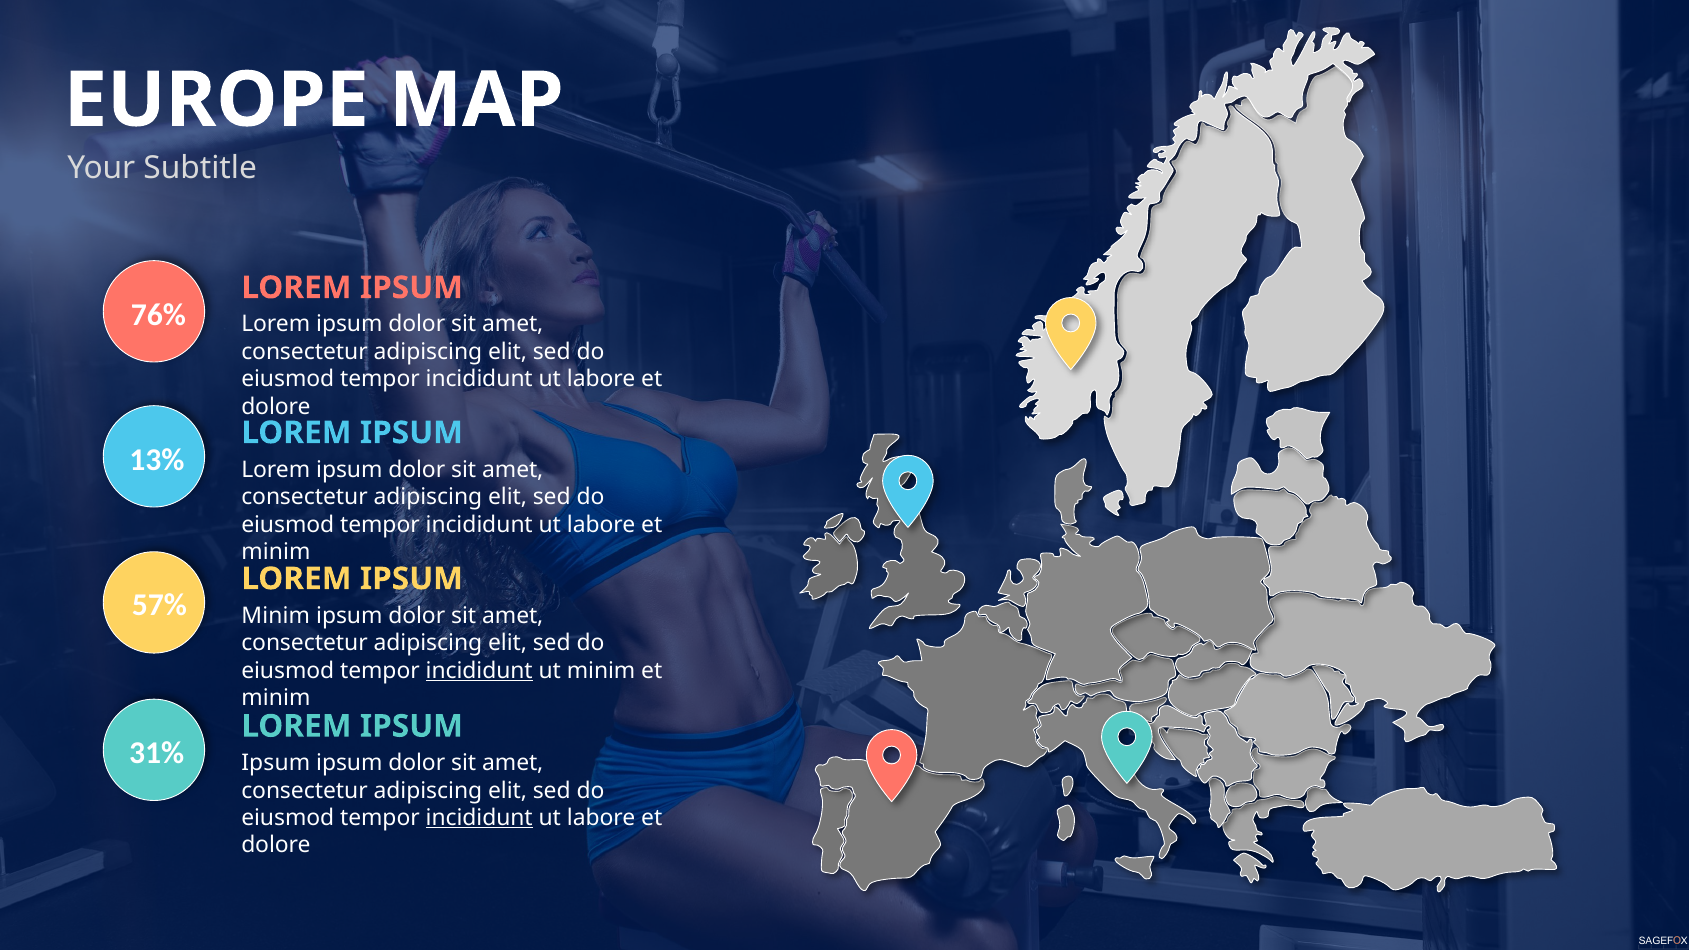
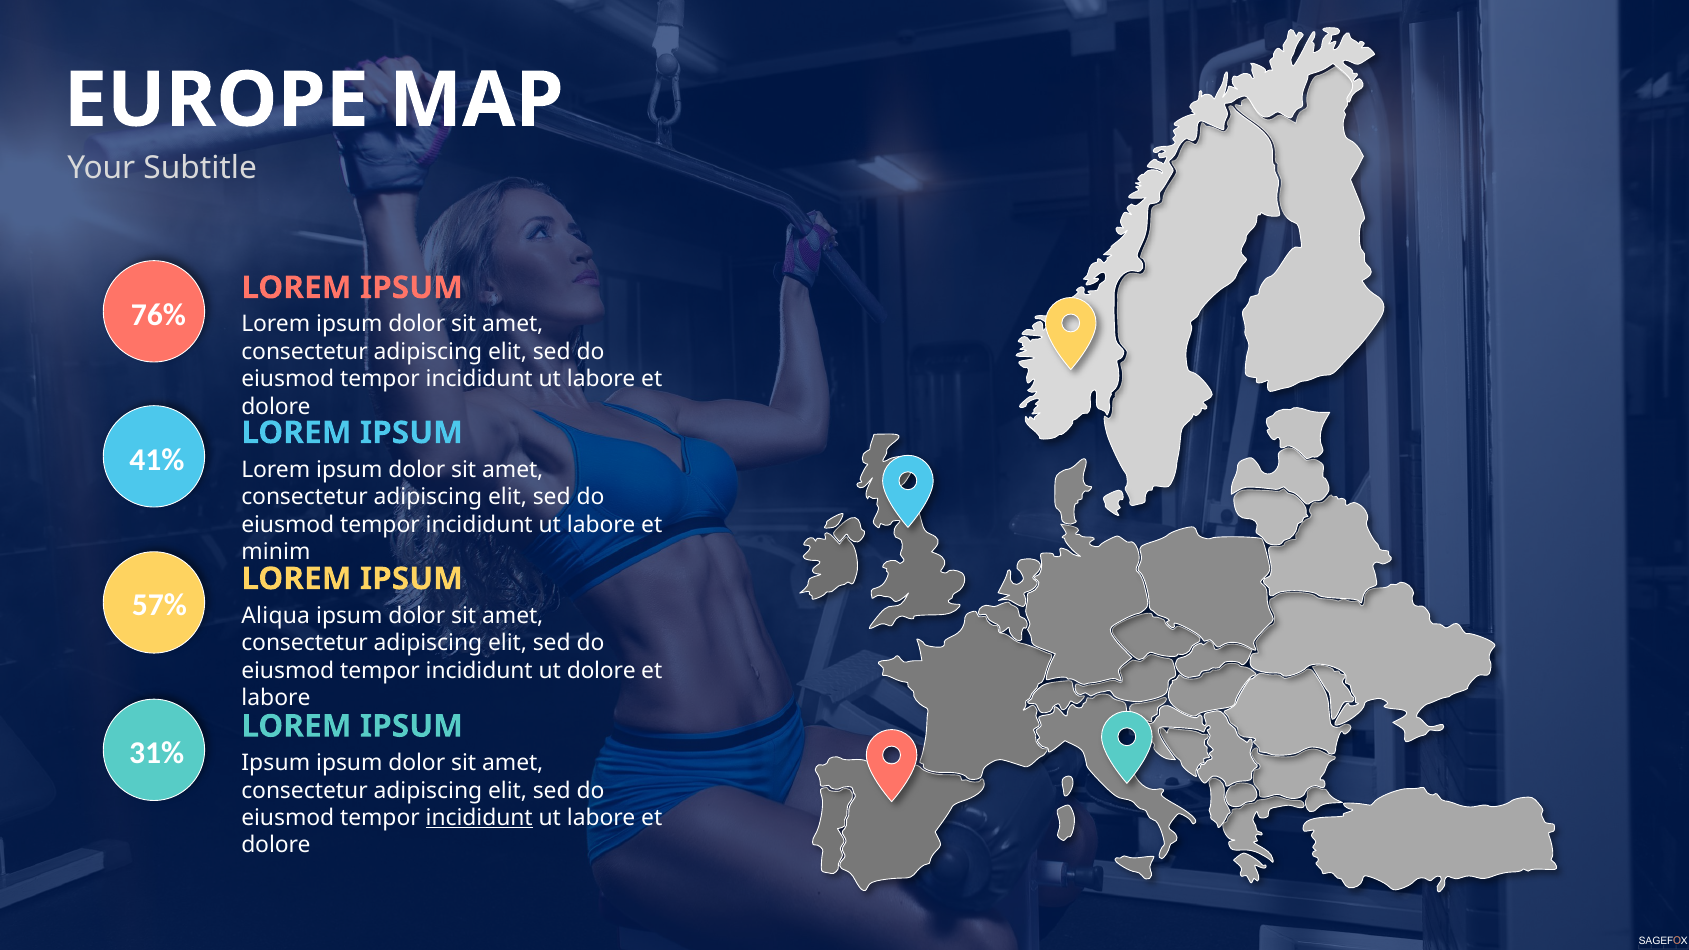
13%: 13% -> 41% (157, 460)
Minim: Minim -> Aliqua (276, 616)
incididunt underline: present -> none (479, 670)
ut minim: minim -> dolore (601, 670)
minim: minim -> labore (276, 698)
